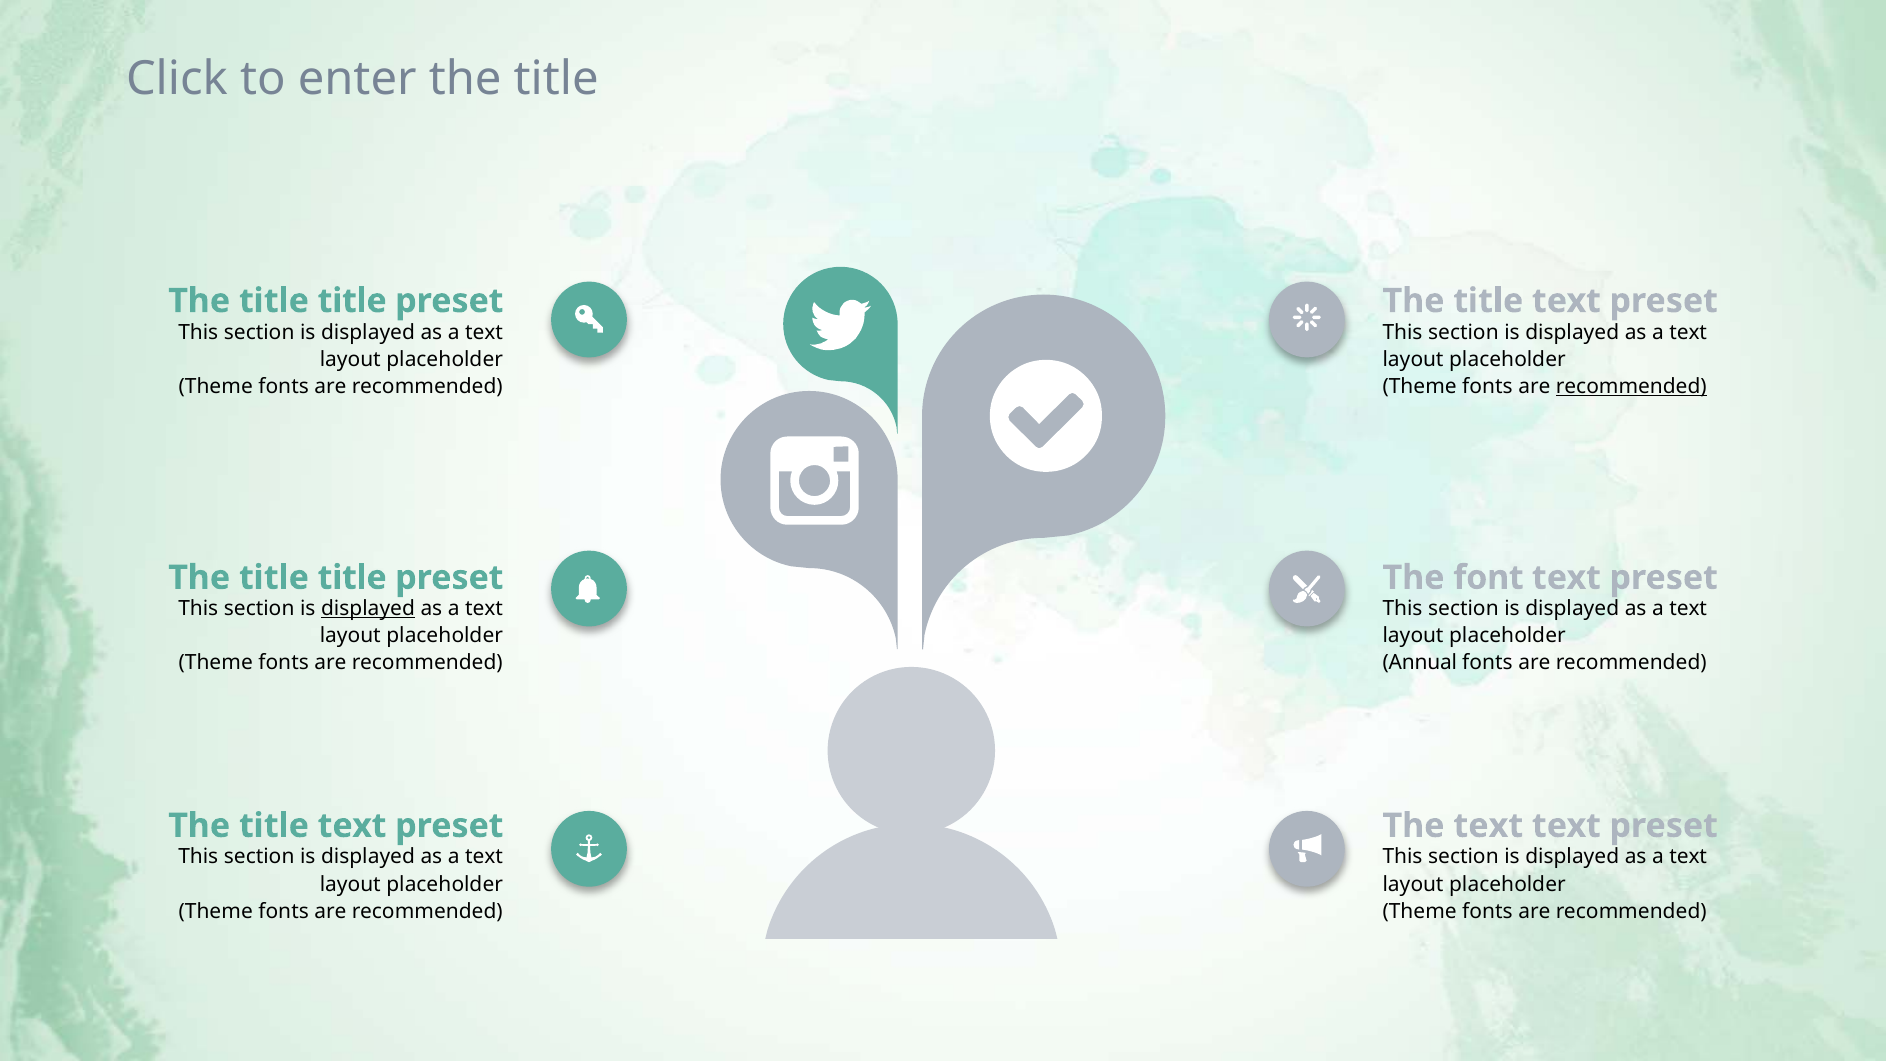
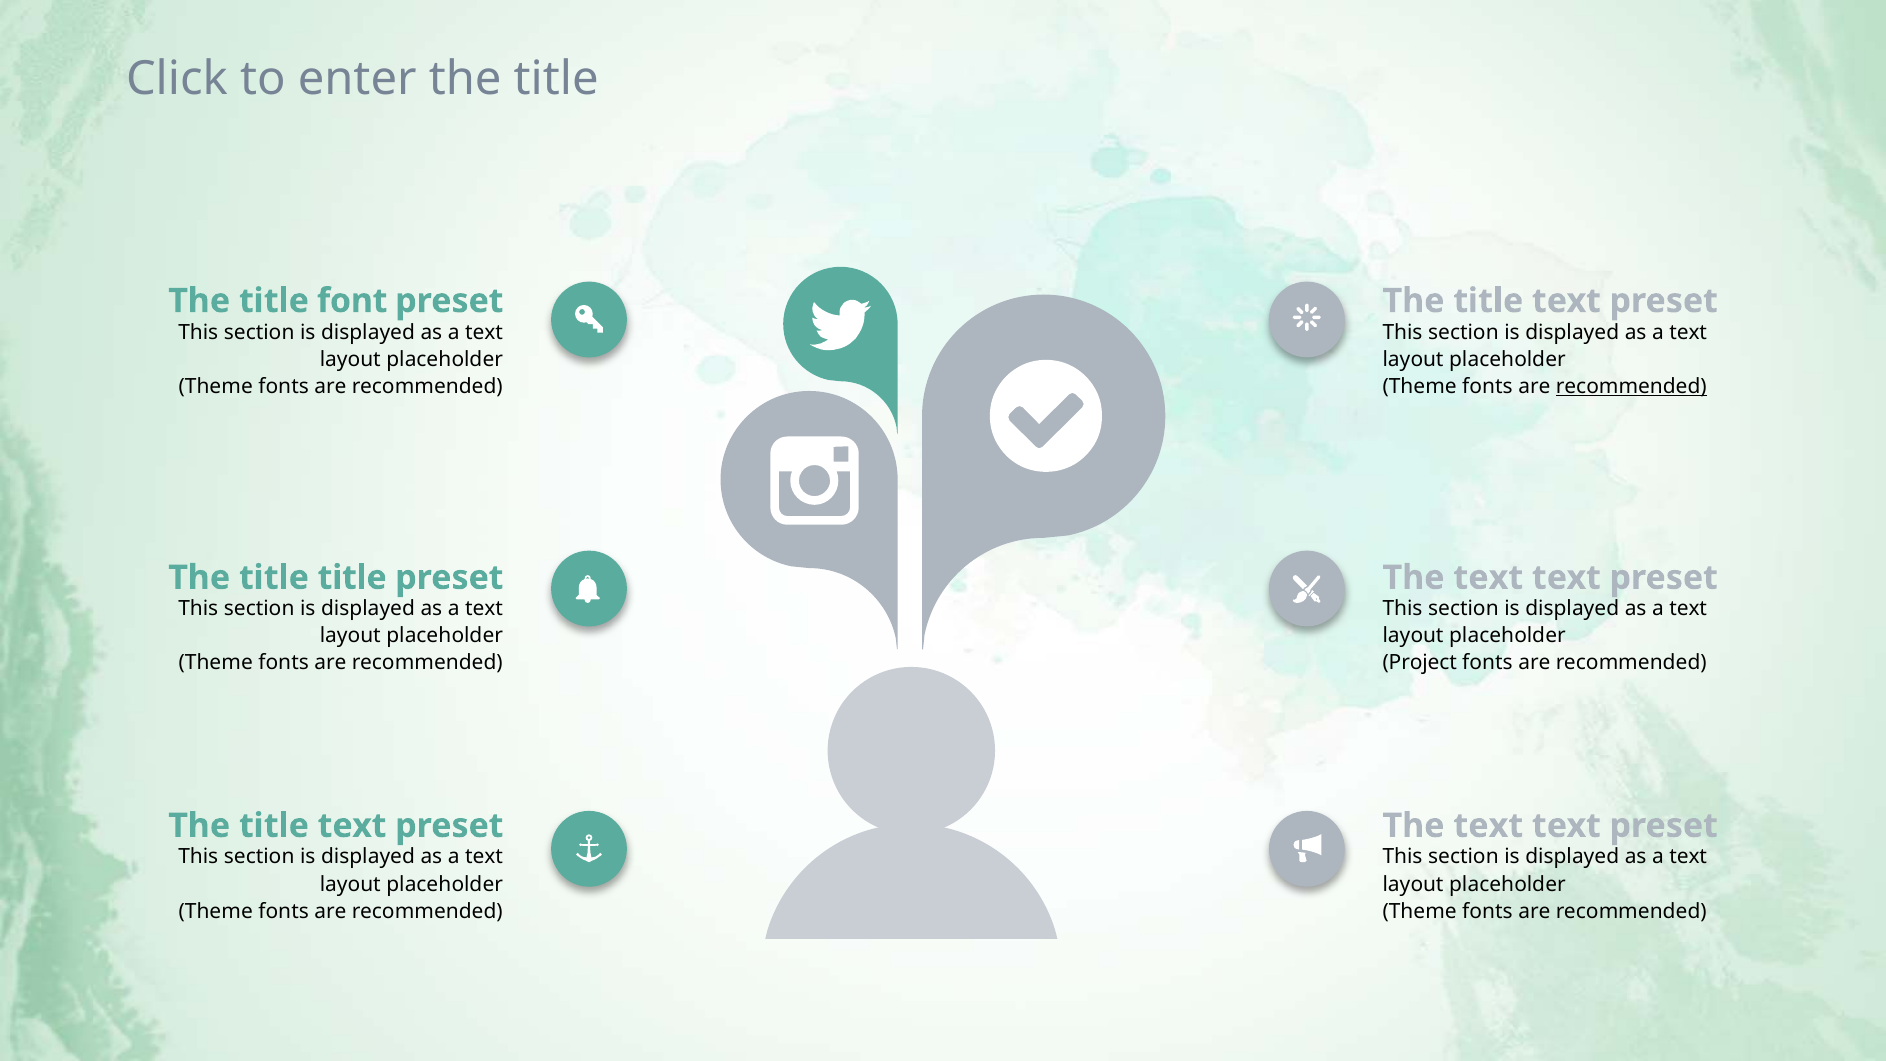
title: title -> font (352, 301)
font: font -> text (1488, 578)
displayed underline: present -> none (368, 609)
Annual: Annual -> Project (1420, 663)
